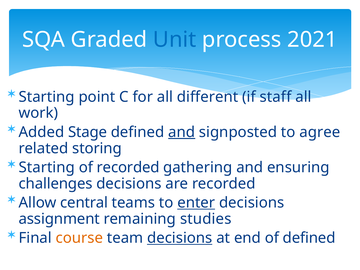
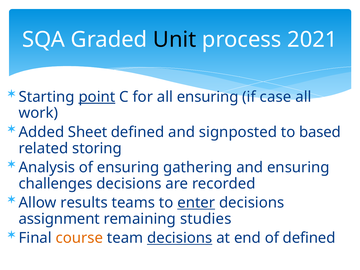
Unit colour: blue -> black (175, 40)
point underline: none -> present (97, 97)
all different: different -> ensuring (208, 97)
staff: staff -> case (276, 97)
Stage: Stage -> Sheet (88, 132)
and underline: present -> none (182, 132)
agree: agree -> based (320, 132)
Starting: Starting -> Analysis (47, 167)
of recorded: recorded -> ensuring (128, 167)
central: central -> results (84, 203)
